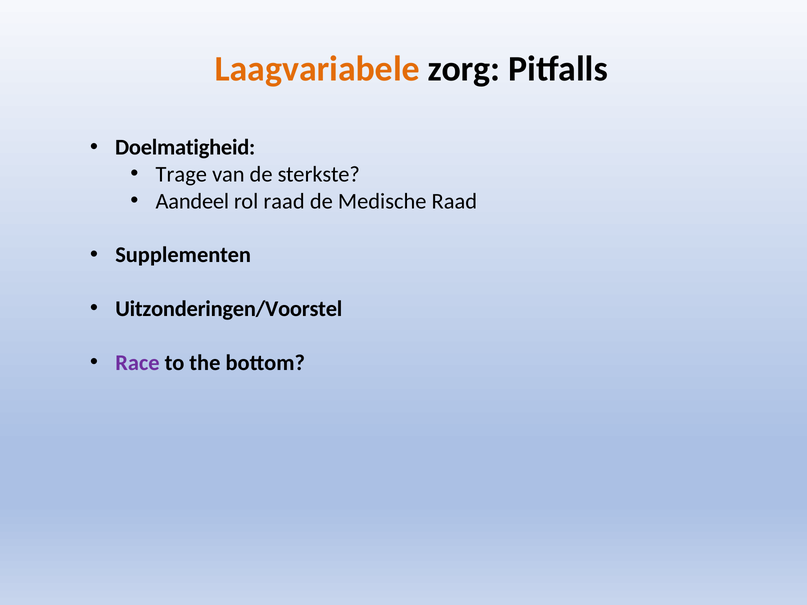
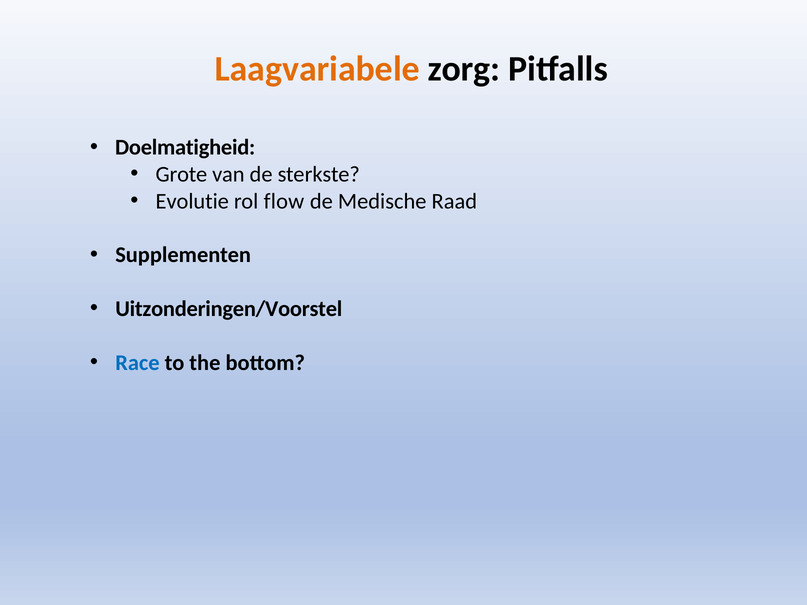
Trage: Trage -> Grote (181, 174)
Aandeel: Aandeel -> Evolutie (192, 201)
rol raad: raad -> flow (284, 201)
Race colour: purple -> blue (137, 363)
